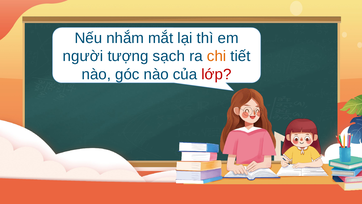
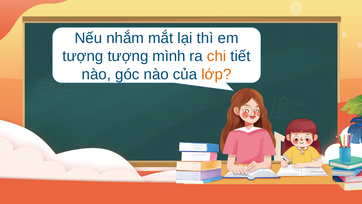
người: người -> tượng (83, 56)
sạch: sạch -> mình (169, 56)
lớp colour: red -> orange (216, 74)
